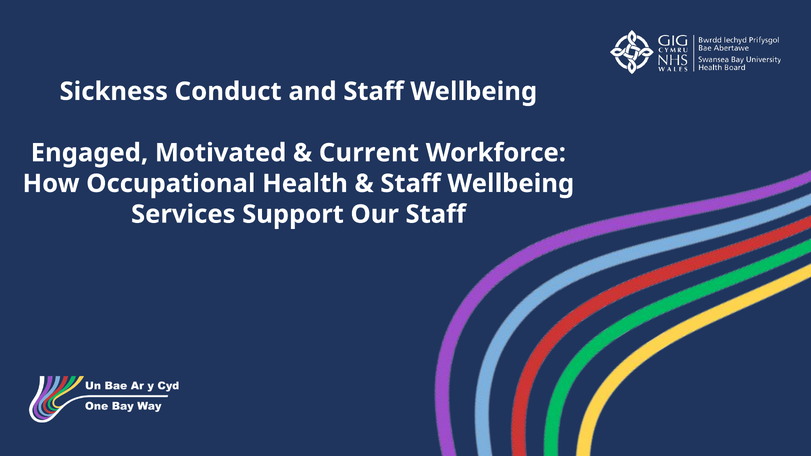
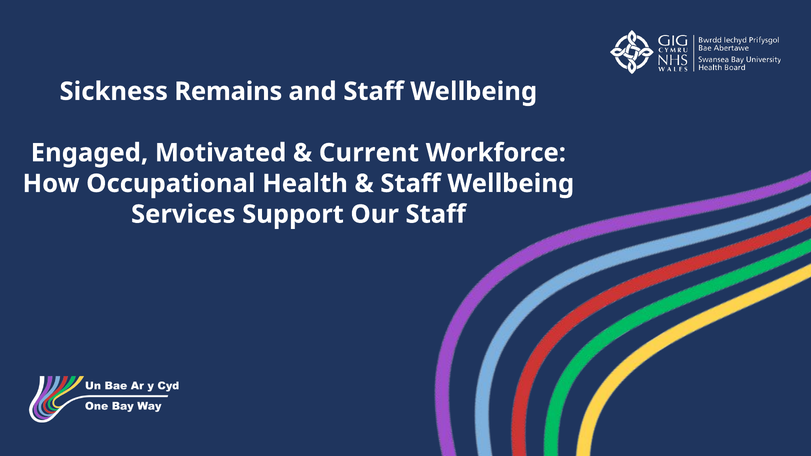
Conduct: Conduct -> Remains (228, 91)
